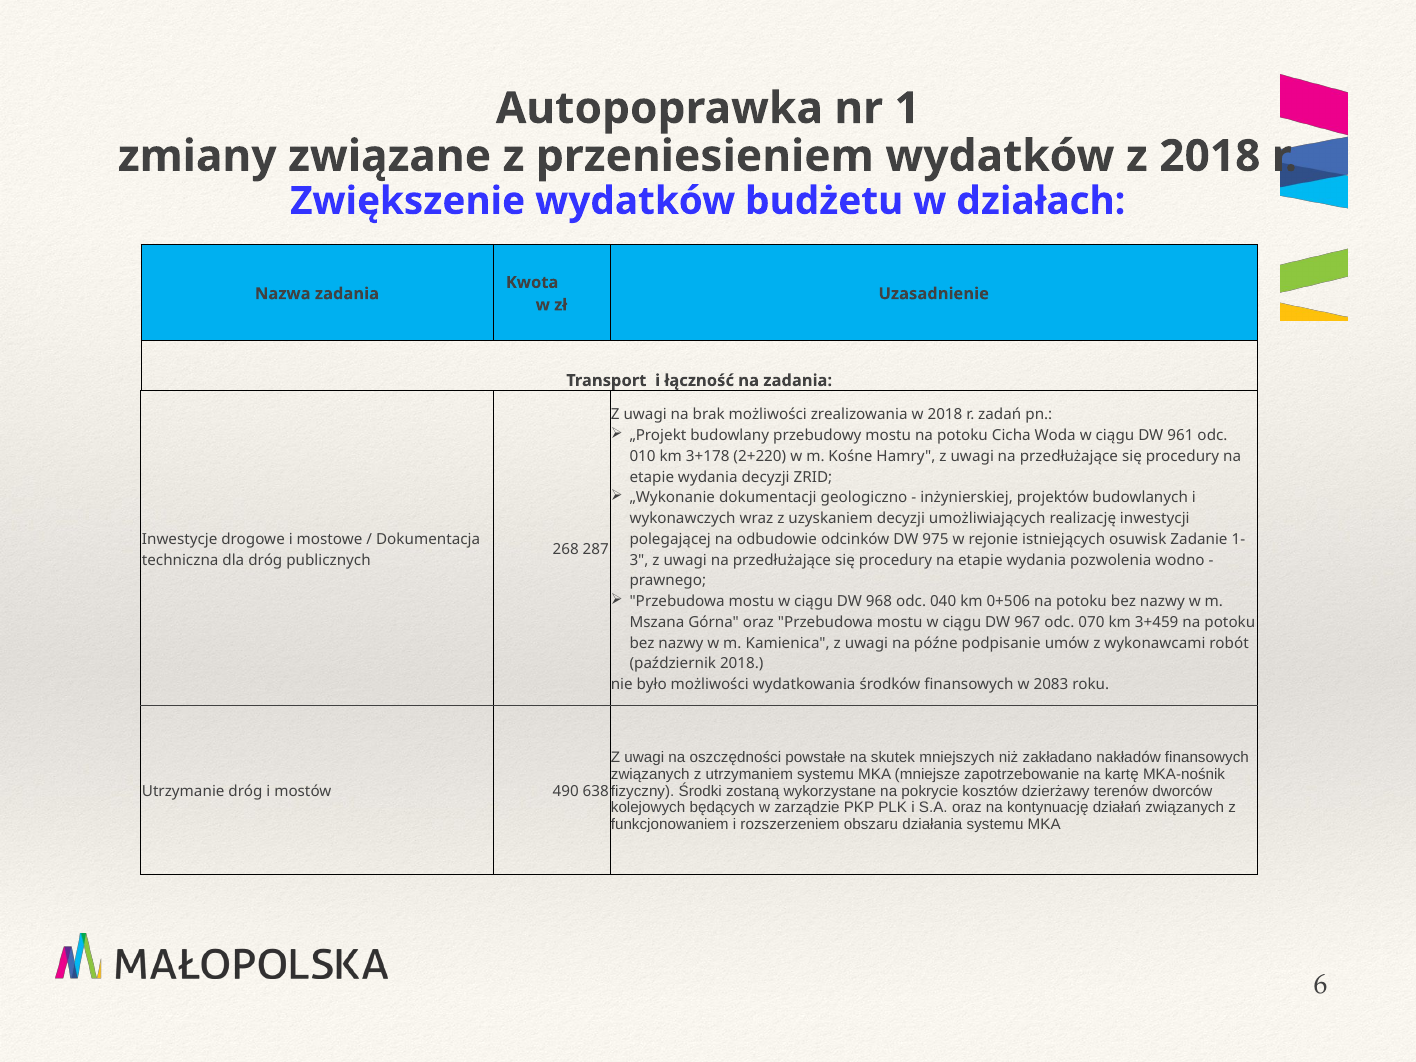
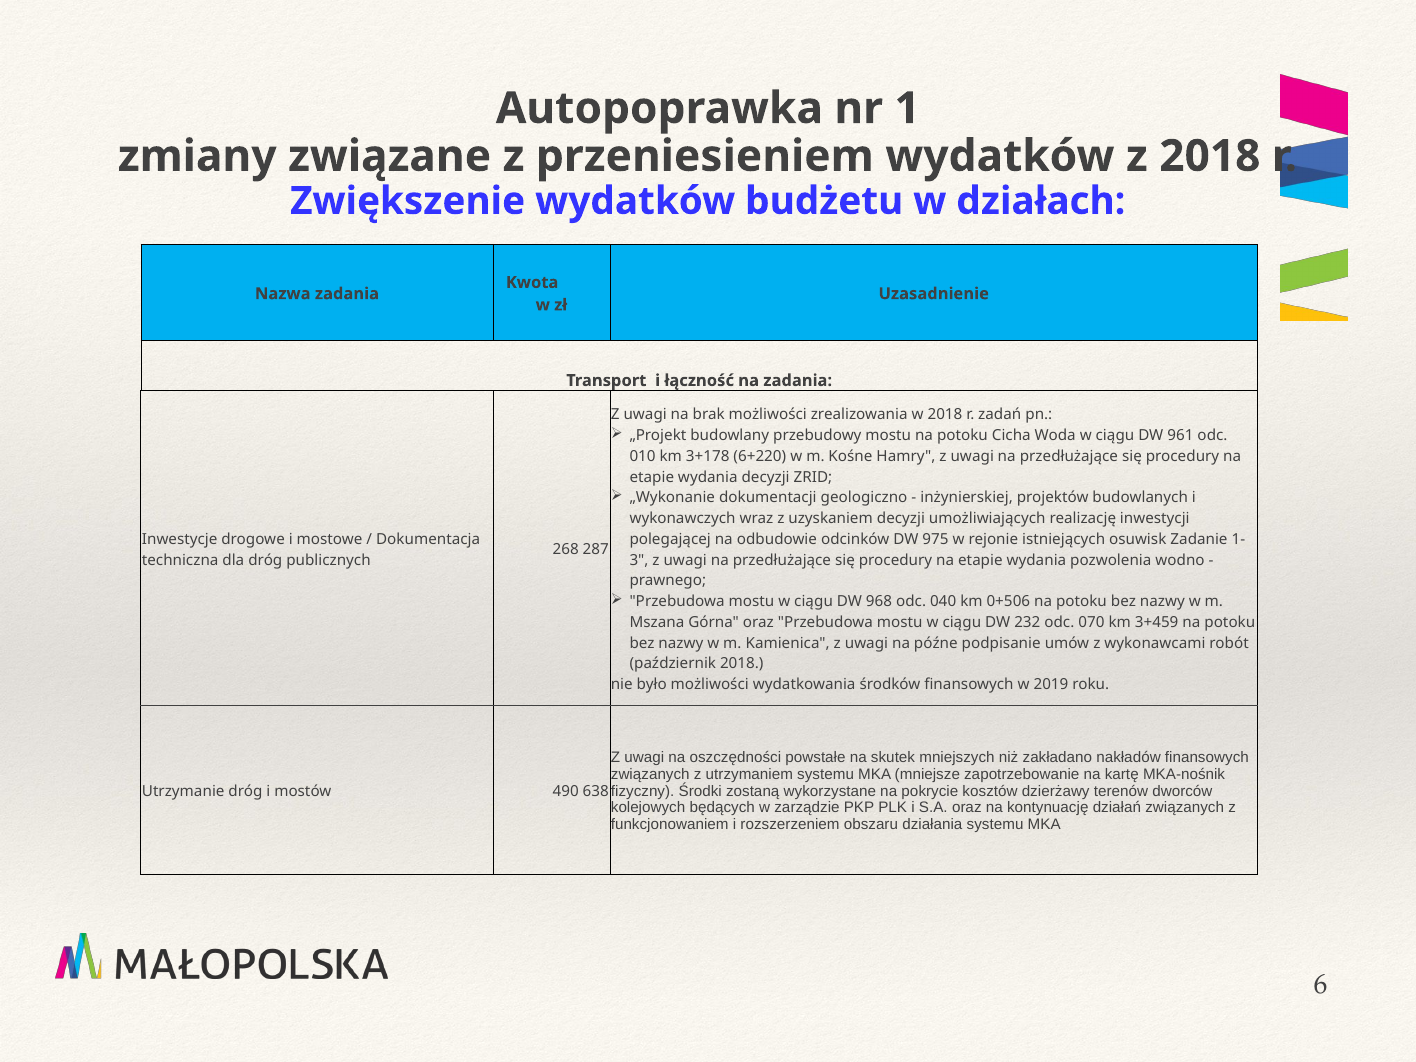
2+220: 2+220 -> 6+220 (760, 456)
967: 967 -> 232 (1027, 622)
2083: 2083 -> 2019 (1051, 684)
